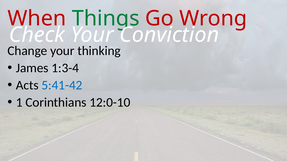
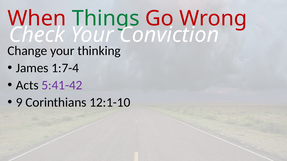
1:3-4: 1:3-4 -> 1:7-4 (65, 68)
5:41-42 colour: blue -> purple (62, 85)
1: 1 -> 9 (19, 103)
12:0-10: 12:0-10 -> 12:1-10 (110, 103)
